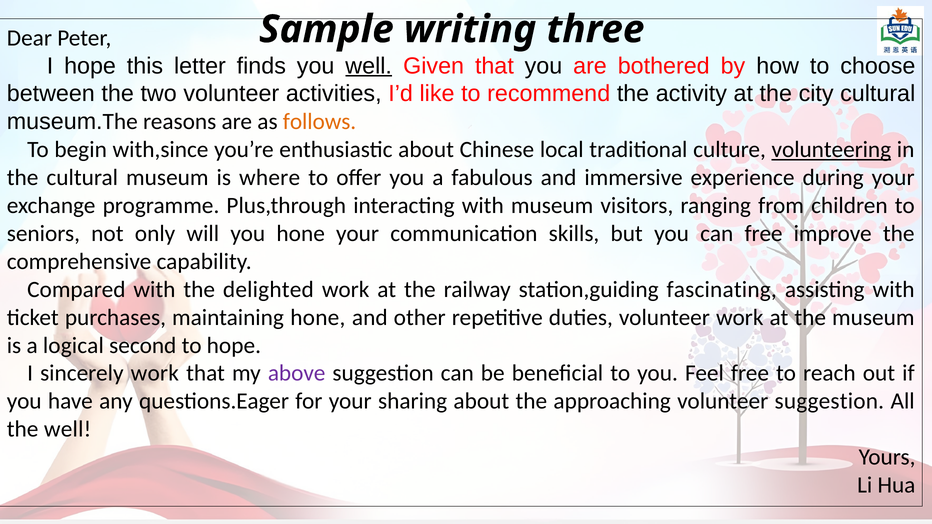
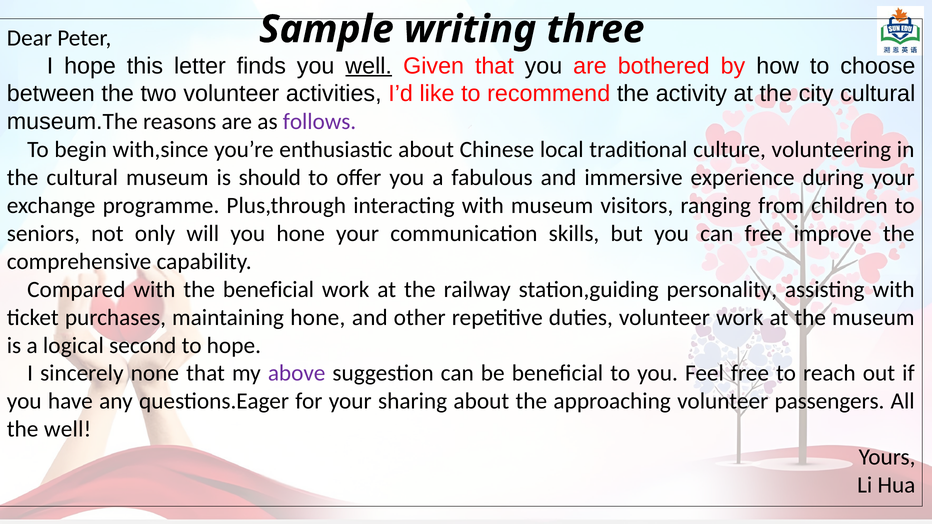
follows colour: orange -> purple (320, 122)
volunteering underline: present -> none (831, 150)
where: where -> should (270, 178)
the delighted: delighted -> beneficial (269, 290)
fascinating: fascinating -> personality (722, 290)
sincerely work: work -> none (155, 373)
volunteer suggestion: suggestion -> passengers (830, 401)
